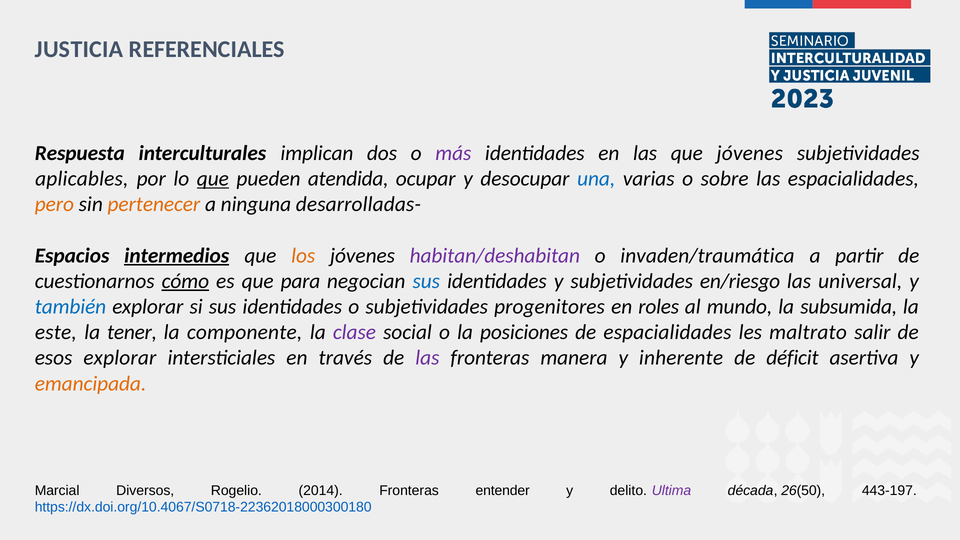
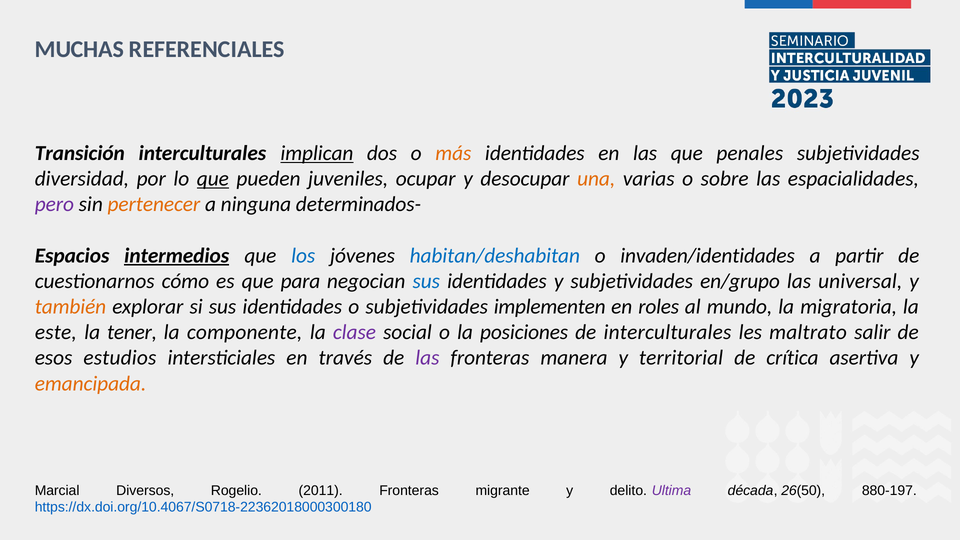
JUSTICIA: JUSTICIA -> MUCHAS (79, 49)
Respuesta: Respuesta -> Transición (80, 153)
implican underline: none -> present (317, 153)
más colour: purple -> orange (453, 153)
que jóvenes: jóvenes -> penales (750, 153)
aplicables: aplicables -> diversidad (82, 179)
atendida: atendida -> juveniles (348, 179)
una colour: blue -> orange (596, 179)
pero colour: orange -> purple (54, 204)
desarrolladas-: desarrolladas- -> determinados- (358, 204)
los colour: orange -> blue (303, 256)
habitan/deshabitan colour: purple -> blue (495, 256)
invaden/traumática: invaden/traumática -> invaden/identidades (708, 256)
cómo underline: present -> none (185, 281)
en/riesgo: en/riesgo -> en/grupo (740, 281)
también colour: blue -> orange (70, 307)
progenitores: progenitores -> implementen (550, 307)
subsumida: subsumida -> migratoria (849, 307)
de espacialidades: espacialidades -> interculturales (667, 332)
esos explorar: explorar -> estudios (120, 358)
inherente: inherente -> territorial (681, 358)
déficit: déficit -> crítica (792, 358)
2014: 2014 -> 2011 (321, 491)
entender: entender -> migrante (503, 491)
443-197: 443-197 -> 880-197 (889, 491)
